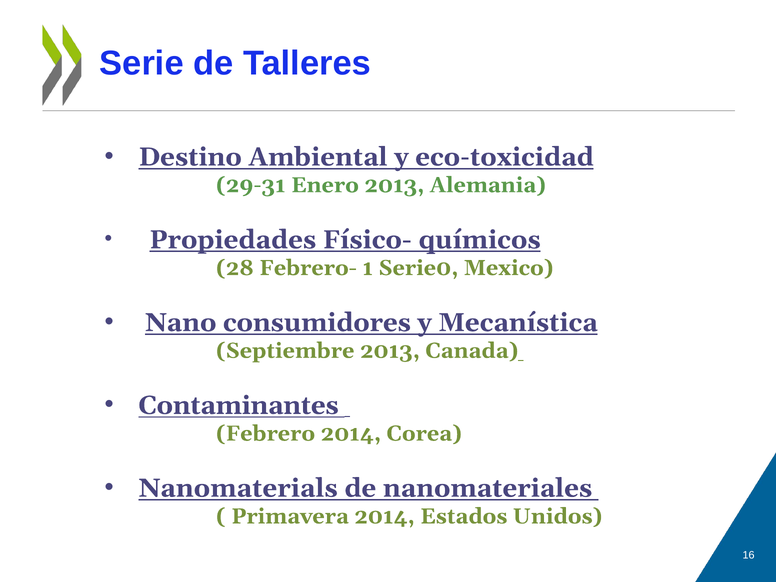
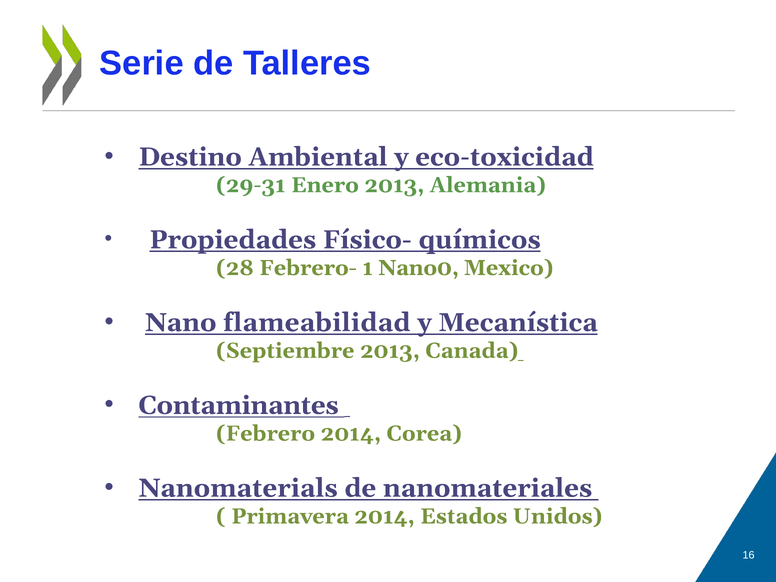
Serie0: Serie0 -> Nano0 (419, 268)
consumidores: consumidores -> flameabilidad (317, 323)
